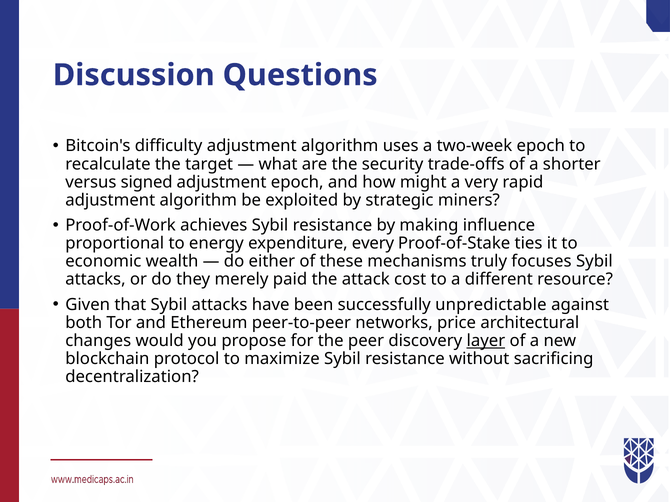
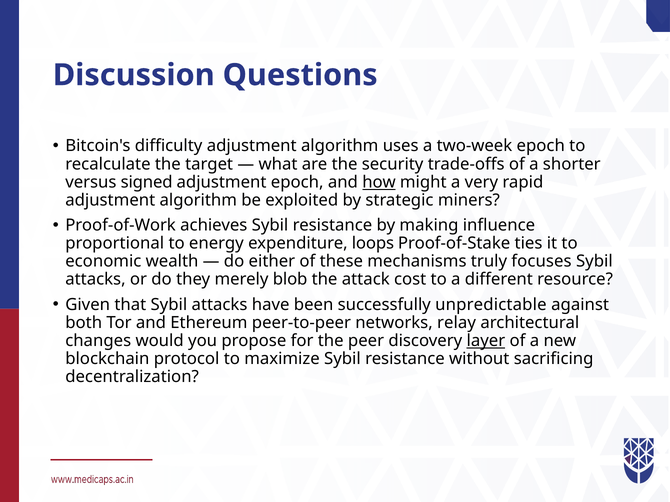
how underline: none -> present (379, 182)
every: every -> loops (373, 244)
paid: paid -> blob (290, 280)
price: price -> relay (457, 323)
